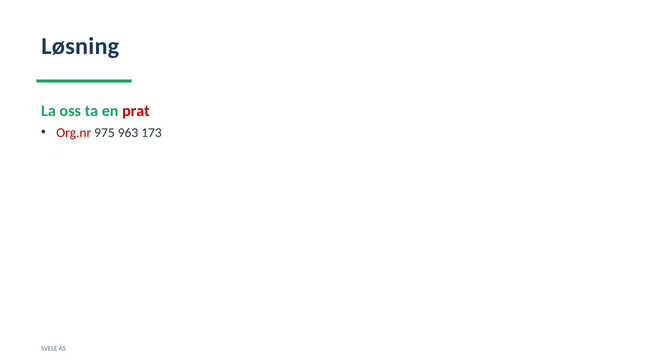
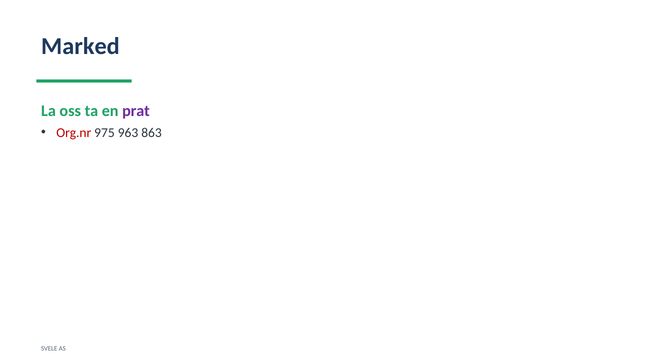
Løsning: Løsning -> Marked (80, 46)
prat colour: red -> purple (136, 111)
173: 173 -> 863 (152, 133)
